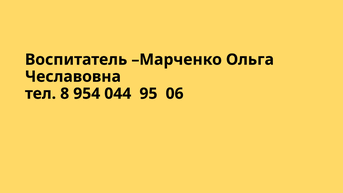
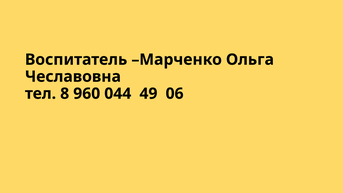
954: 954 -> 960 (87, 94)
95: 95 -> 49 (148, 94)
